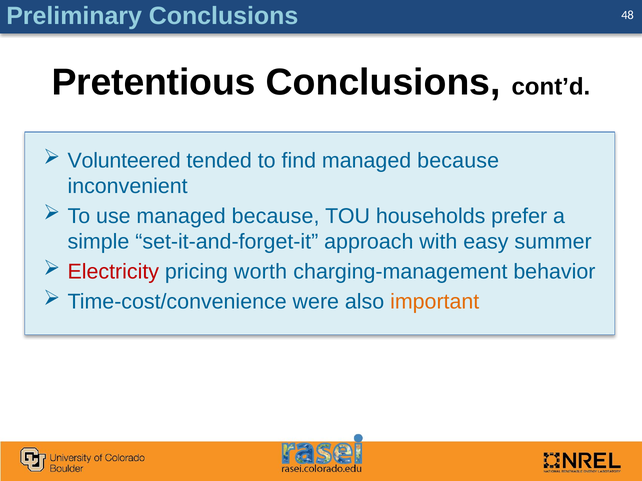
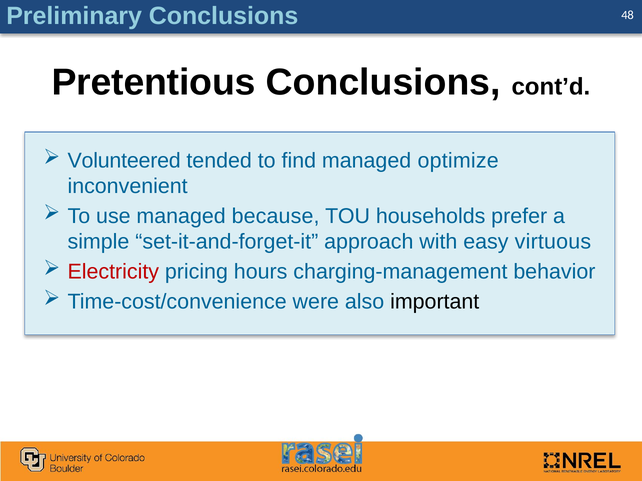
find managed because: because -> optimize (458, 161)
summer: summer -> virtuous (553, 242)
worth: worth -> hours (261, 272)
important colour: orange -> black (435, 302)
